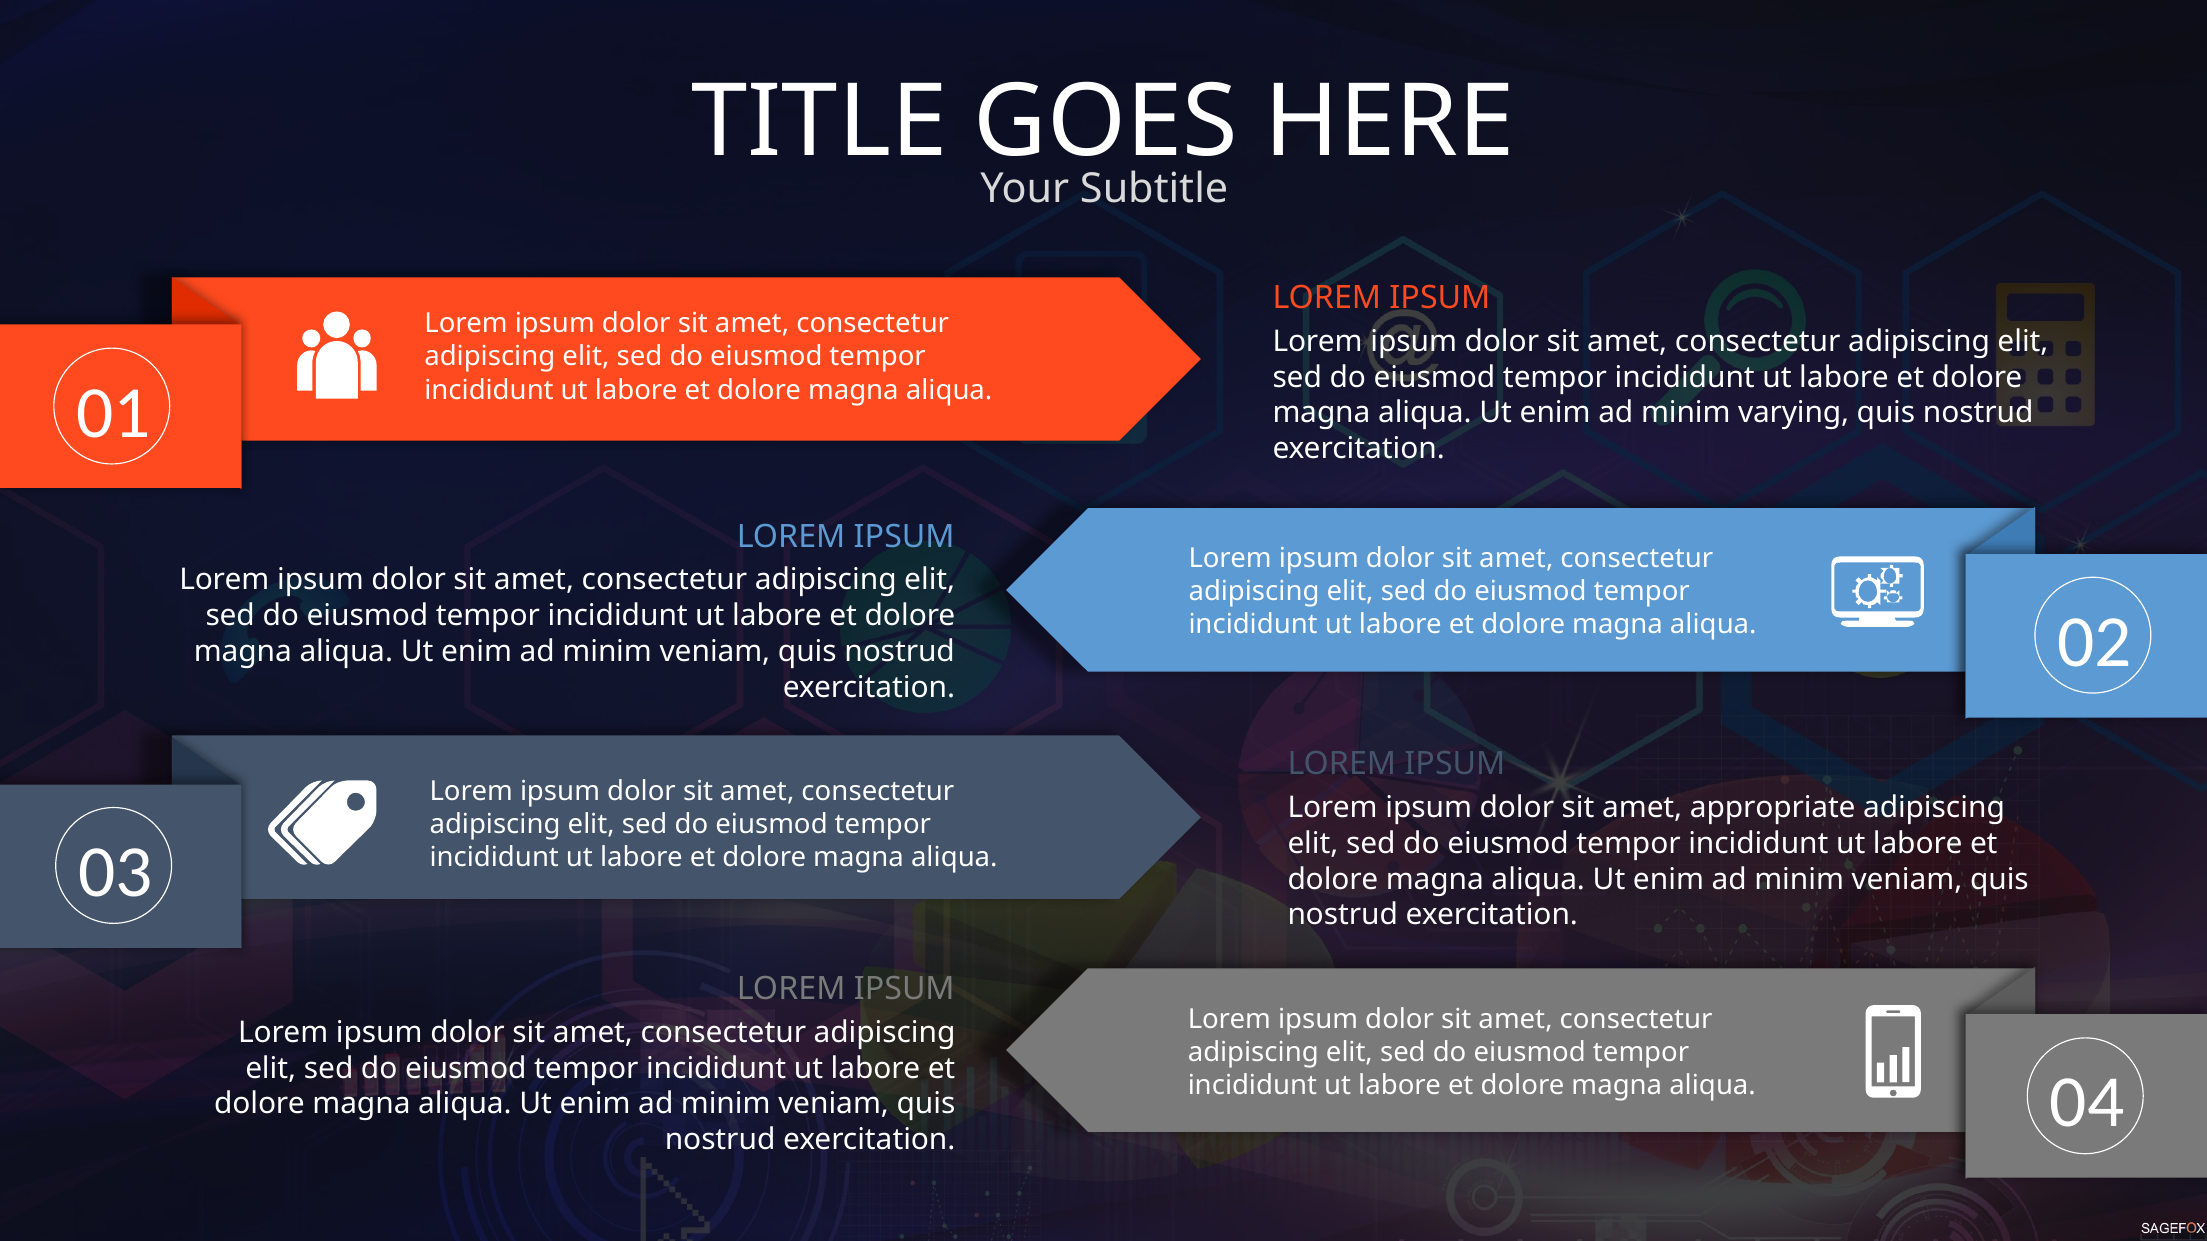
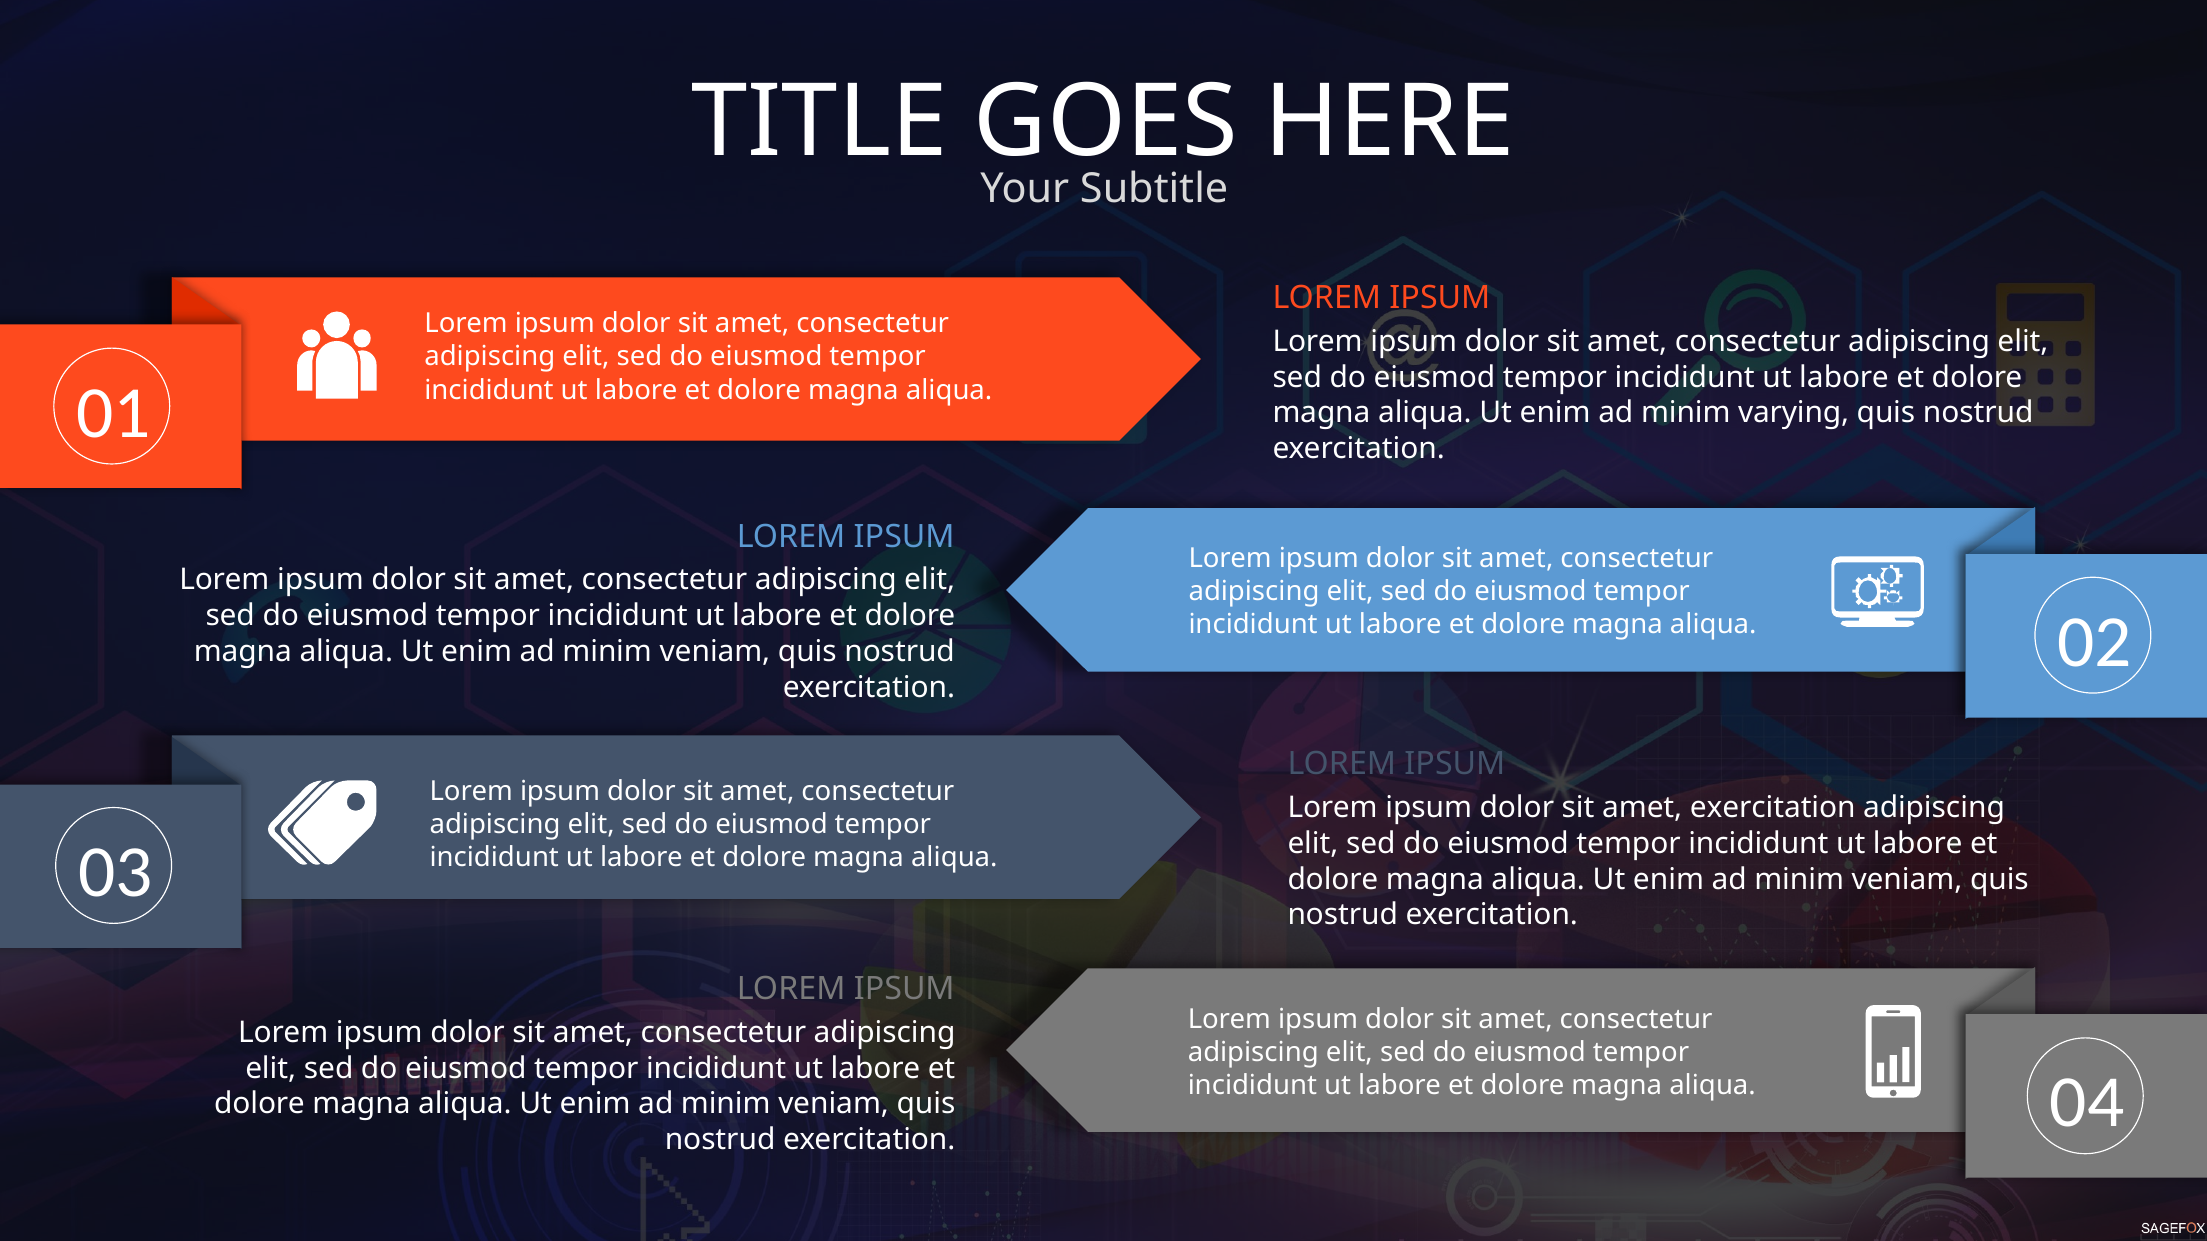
amet appropriate: appropriate -> exercitation (1773, 808)
